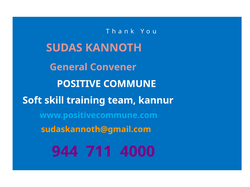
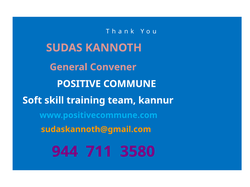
4000: 4000 -> 3580 (138, 152)
